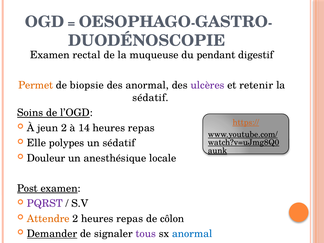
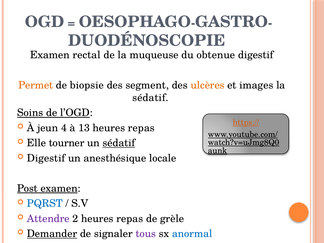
pendant: pendant -> obtenue (216, 55)
des anormal: anormal -> segment (147, 85)
ulcères colour: purple -> orange (208, 85)
retenir: retenir -> images (256, 85)
jeun 2: 2 -> 4 (64, 128)
14: 14 -> 13 (84, 128)
polypes: polypes -> tourner (67, 143)
sédatif underline: none -> present (119, 143)
Douleur: Douleur -> Digestif (46, 158)
PQRST colour: purple -> blue (45, 204)
Attendre colour: orange -> purple (48, 219)
côlon: côlon -> grèle (172, 219)
